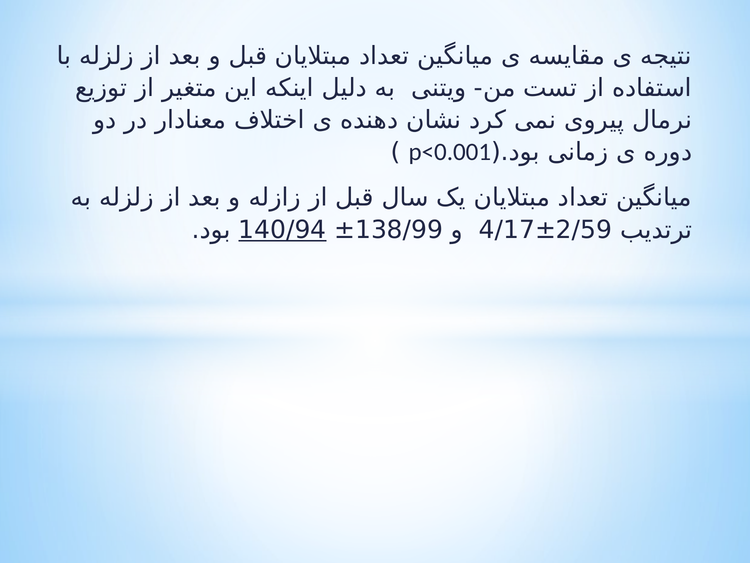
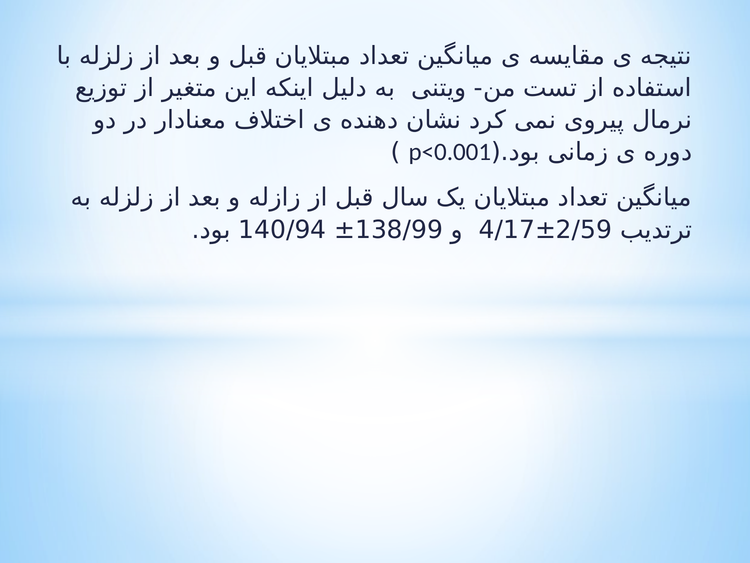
140/94 underline: present -> none (282, 230)
